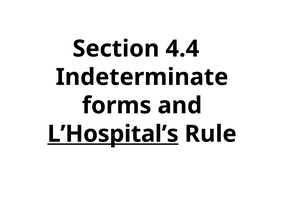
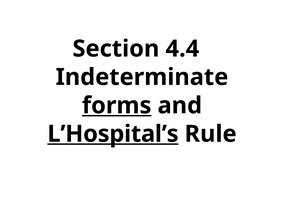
forms underline: none -> present (117, 106)
